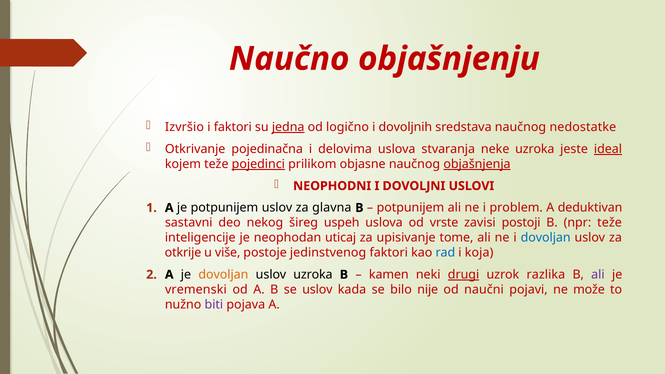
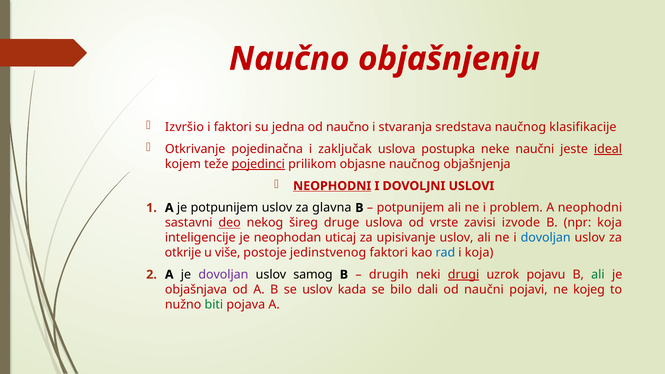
jedna underline: present -> none (288, 127)
od logično: logično -> naučno (348, 127)
dovoljnih: dovoljnih -> stvaranja (405, 127)
nedostatke: nedostatke -> klasifikacije (583, 127)
delovima: delovima -> zaključak (345, 149)
stvaranja: stvaranja -> postupka (448, 149)
neke uzroka: uzroka -> naučni (535, 149)
objašnjenja underline: present -> none (477, 164)
NEOPHODNI underline: none -> present (332, 186)
A deduktivan: deduktivan -> neophodni (590, 208)
deo underline: none -> present (230, 223)
uspeh: uspeh -> druge (342, 223)
postoji: postoji -> izvode (521, 223)
npr teže: teže -> koja (610, 223)
upisivanje tome: tome -> uslov (456, 238)
dovoljan colour: orange -> purple (223, 275)
uslov uzroka: uzroka -> samog (313, 275)
kamen: kamen -> drugih (389, 275)
razlika: razlika -> pojavu (546, 275)
ali colour: purple -> green (598, 275)
vremenski: vremenski -> objašnjava (196, 290)
nije: nije -> dali (428, 290)
može: može -> kojeg (589, 290)
biti colour: purple -> green (214, 305)
